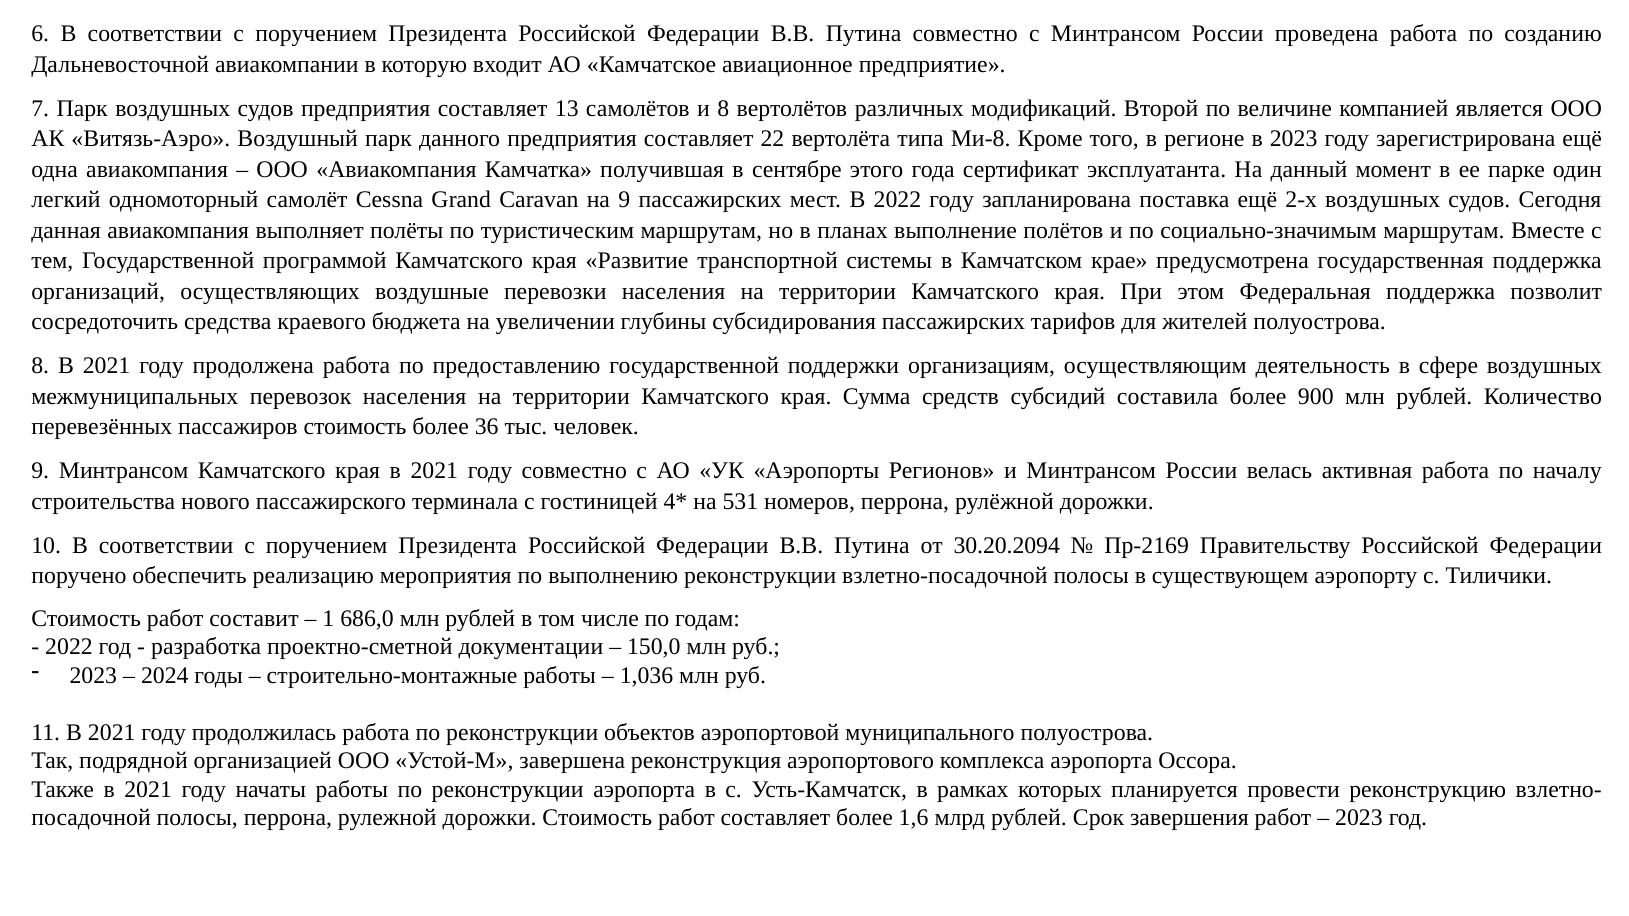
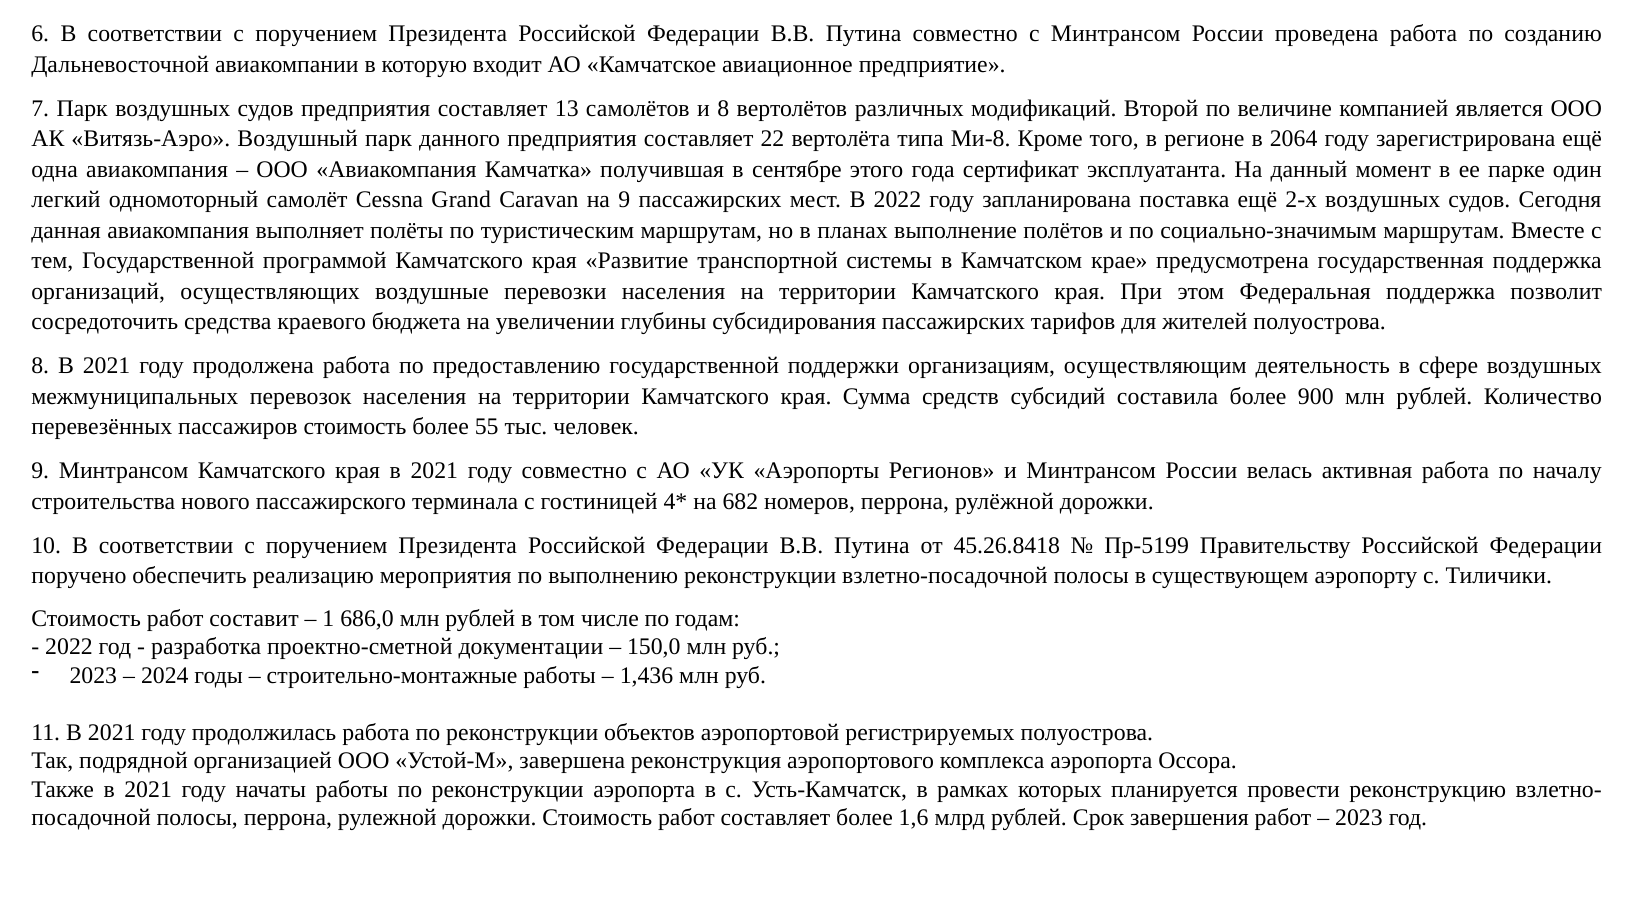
в 2023: 2023 -> 2064 (1294, 139)
36: 36 -> 55 (487, 427)
531: 531 -> 682 (740, 502)
30.20.2094: 30.20.2094 -> 45.26.8418 (1007, 546)
Пр-2169: Пр-2169 -> Пр-5199 (1147, 546)
1,036: 1,036 -> 1,436 (646, 675)
муниципального: муниципального -> регистрируемых (930, 733)
